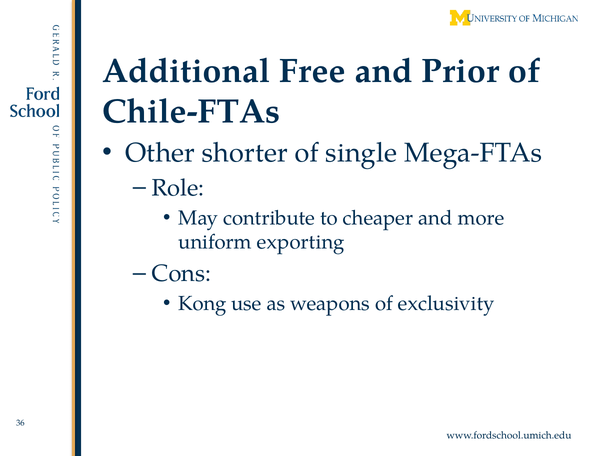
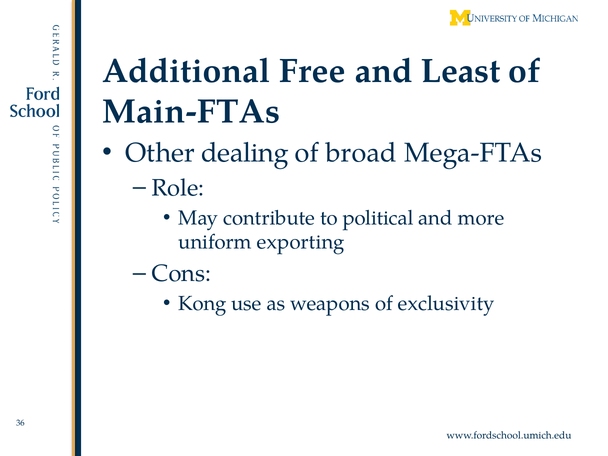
Prior: Prior -> Least (461, 71)
Chile-FTAs: Chile-FTAs -> Main-FTAs (191, 112)
shorter: shorter -> dealing (245, 153)
single: single -> broad (361, 153)
cheaper: cheaper -> political (378, 218)
